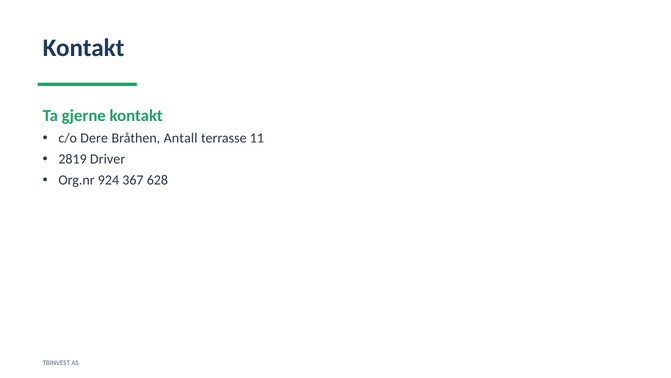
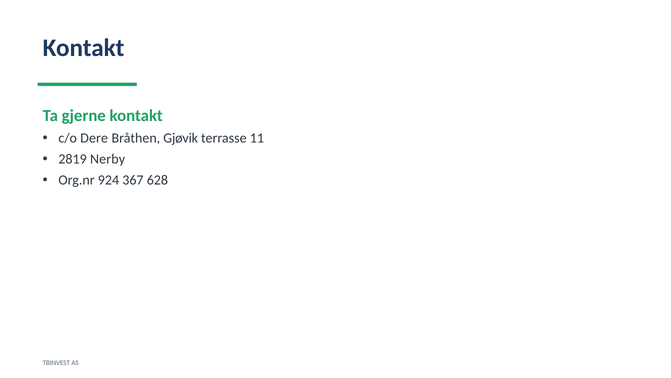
Antall: Antall -> Gjøvik (181, 138)
Driver: Driver -> Nerby (108, 159)
